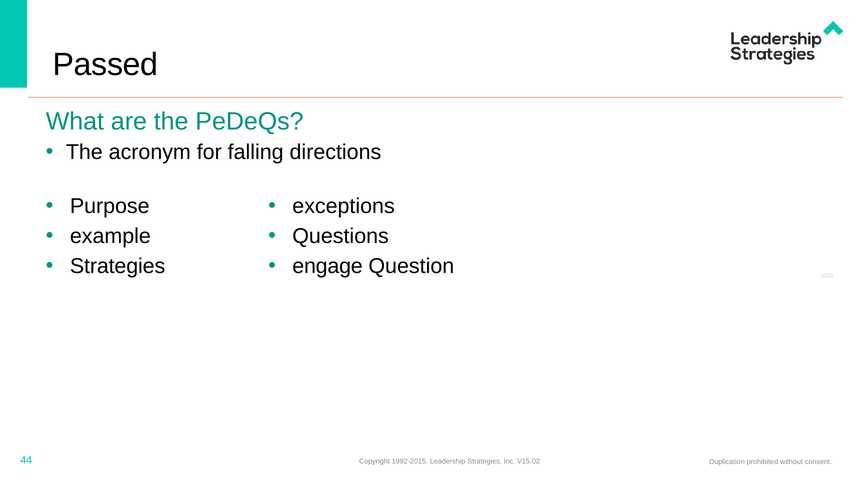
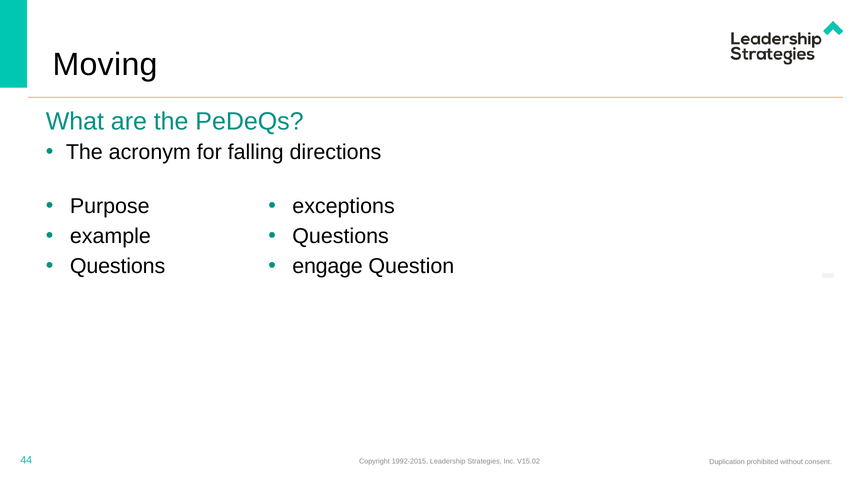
Passed: Passed -> Moving (105, 64)
Strategies: Strategies -> Questions (118, 266)
